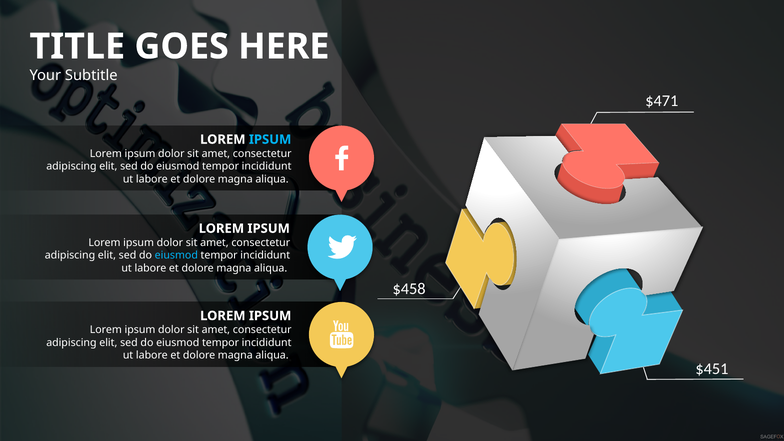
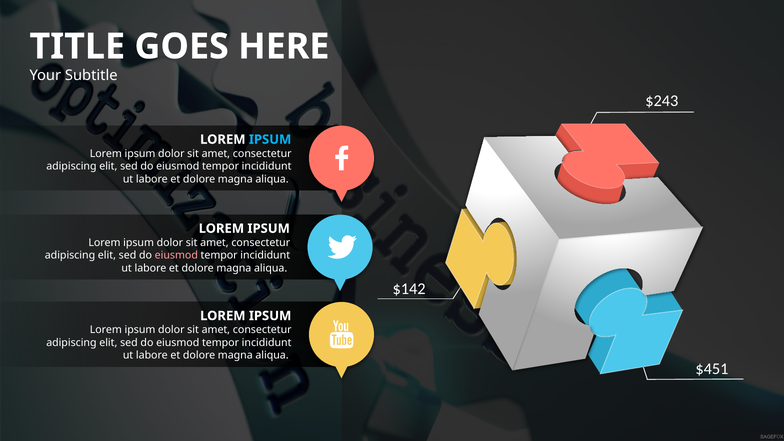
$471: $471 -> $243 (662, 101)
eiusmod colour: light blue -> pink (176, 255)
$458: $458 -> $142 (409, 289)
